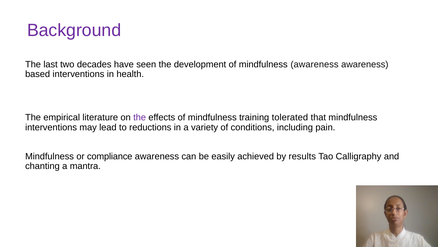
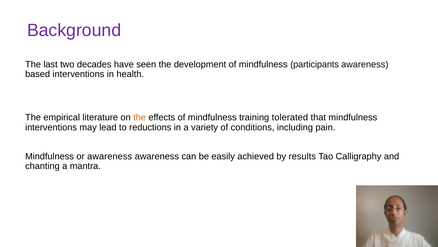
mindfulness awareness: awareness -> participants (315, 64)
the colour: purple -> orange (140, 117)
or compliance: compliance -> awareness (110, 156)
